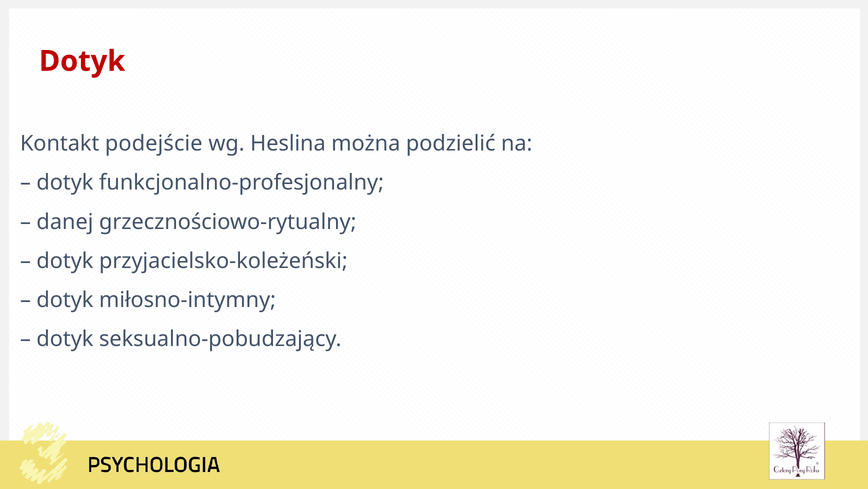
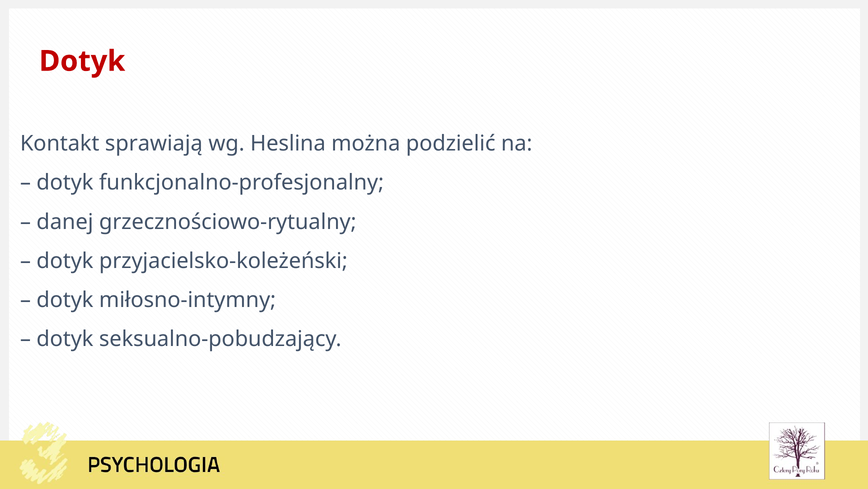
podejście: podejście -> sprawiają (154, 143)
